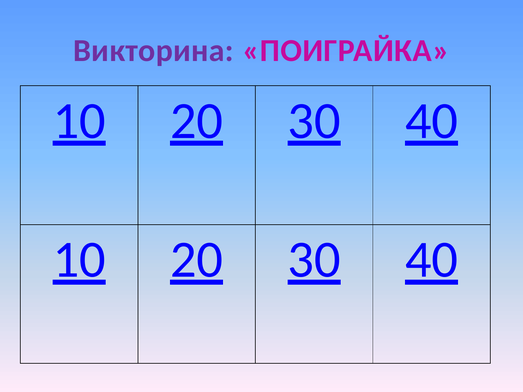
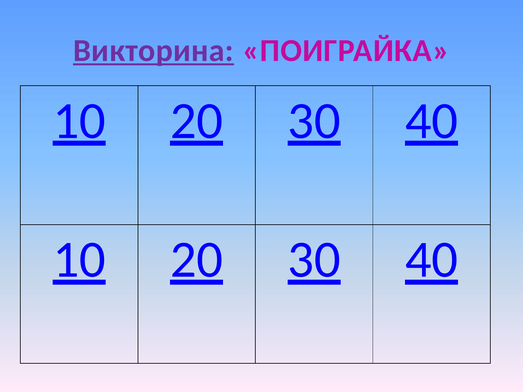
Викторина underline: none -> present (153, 51)
